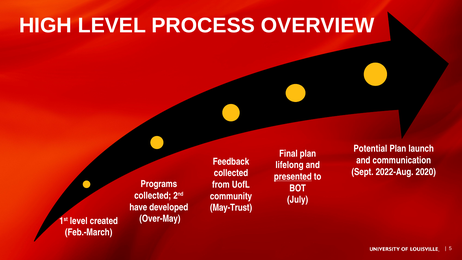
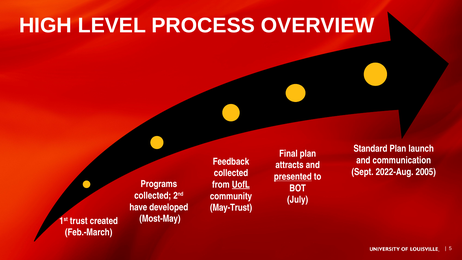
Potential: Potential -> Standard (370, 149)
lifelong: lifelong -> attracts (290, 165)
2020: 2020 -> 2005 (426, 172)
UofL underline: none -> present (241, 185)
Over-May: Over-May -> Most-May (160, 219)
1st level: level -> trust (79, 221)
